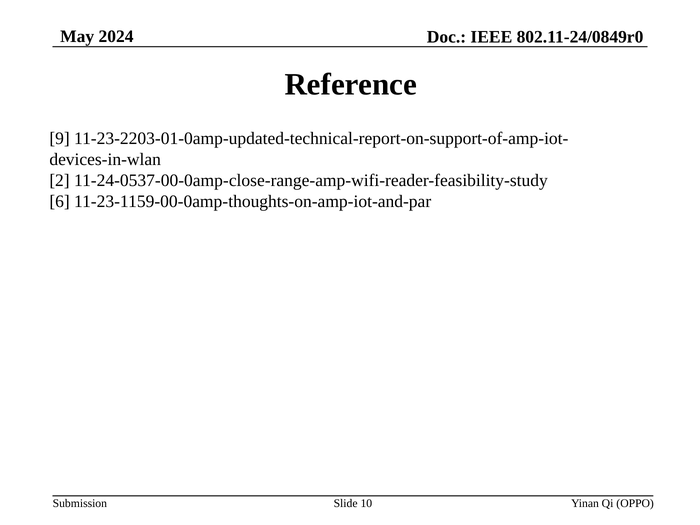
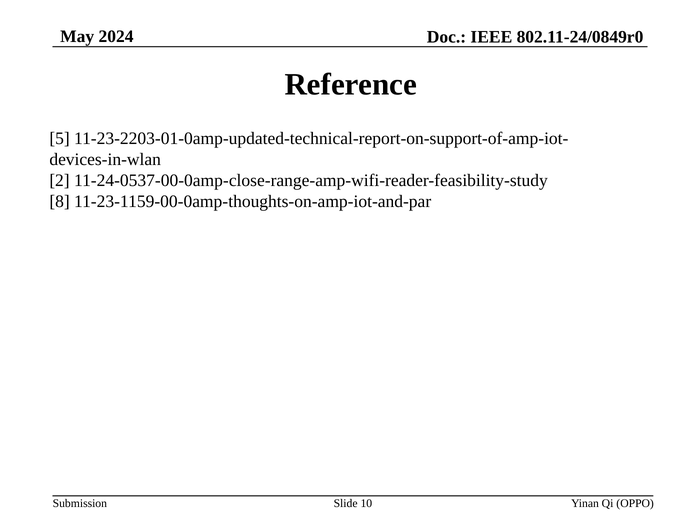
9: 9 -> 5 (60, 138)
6: 6 -> 8 (60, 201)
